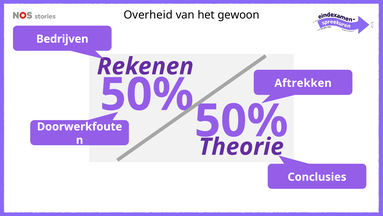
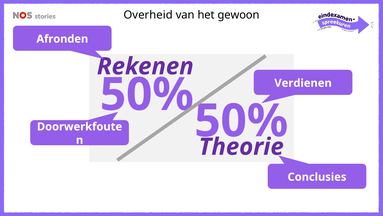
Bedrijven: Bedrijven -> Afronden (62, 39)
Aftrekken: Aftrekken -> Verdienen (303, 83)
